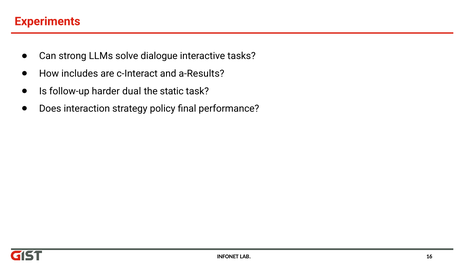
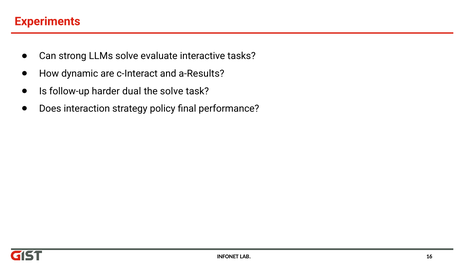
dialogue: dialogue -> evaluate (159, 56)
includes: includes -> dynamic (80, 74)
the static: static -> solve (172, 91)
